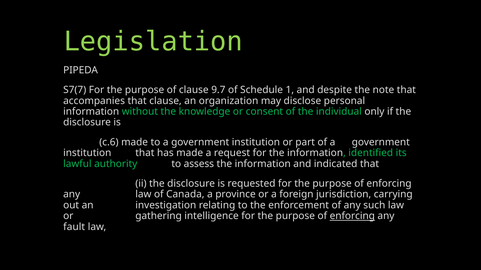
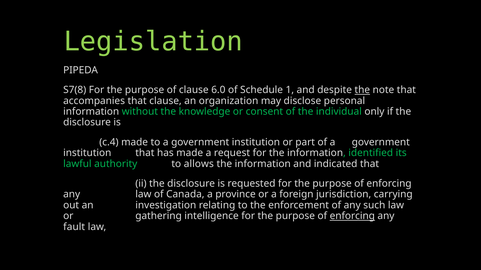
S7(7: S7(7 -> S7(8 (75, 90)
9.7: 9.7 -> 6.0 (218, 90)
the underline: none -> present (362, 90)
c.6: c.6 -> c.4 (109, 142)
assess: assess -> allows (199, 164)
